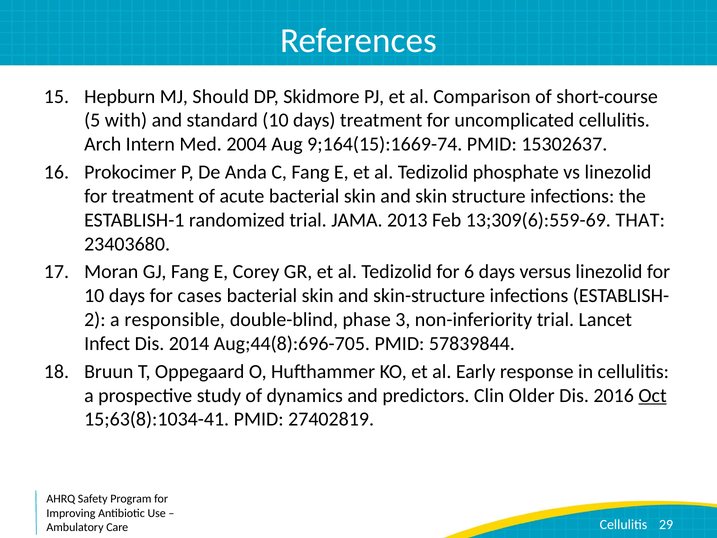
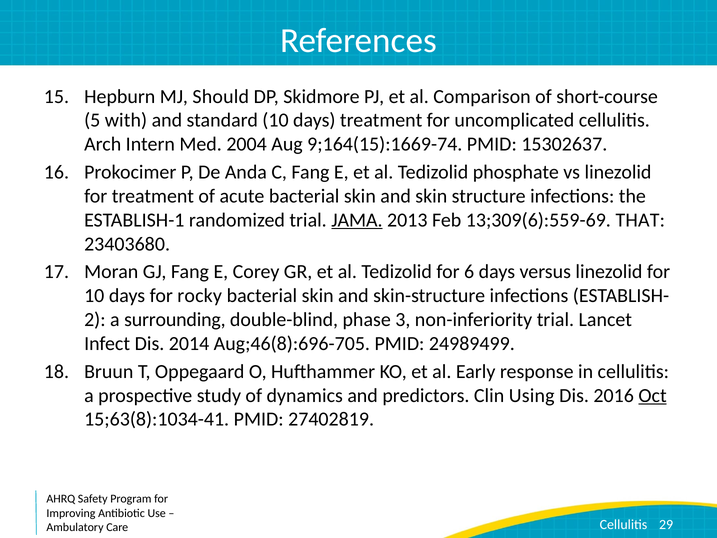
JAMA underline: none -> present (357, 220)
cases: cases -> rocky (200, 296)
responsible: responsible -> surrounding (175, 320)
Aug;44(8):696-705: Aug;44(8):696-705 -> Aug;46(8):696-705 (292, 343)
57839844: 57839844 -> 24989499 (472, 343)
Older: Older -> Using (532, 395)
